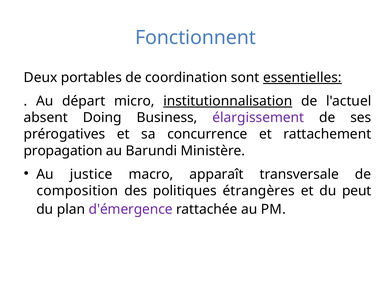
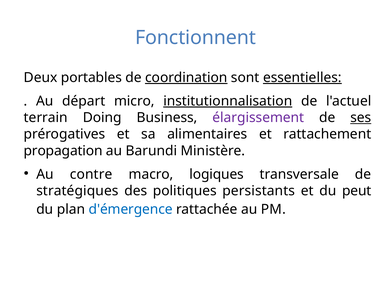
coordination underline: none -> present (186, 78)
absent: absent -> terrain (46, 118)
ses underline: none -> present (361, 118)
concurrence: concurrence -> alimentaires (207, 134)
justice: justice -> contre (91, 174)
apparaît: apparaît -> logiques (217, 174)
composition: composition -> stratégiques (77, 191)
étrangères: étrangères -> persistants (259, 191)
d'émergence colour: purple -> blue (131, 209)
